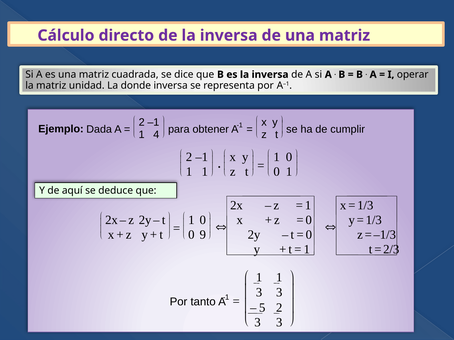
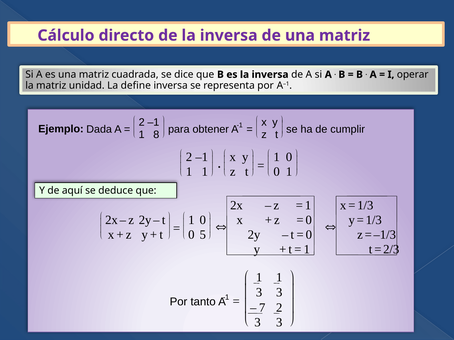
donde: donde -> define (136, 86)
4: 4 -> 8 (156, 135)
9: 9 -> 5 (203, 235)
5: 5 -> 7 (262, 308)
